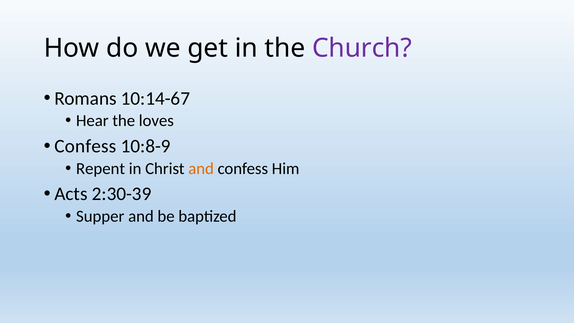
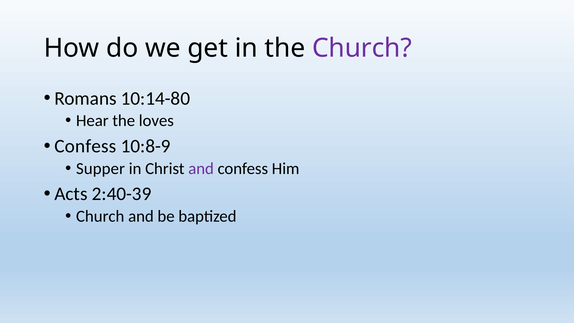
10:14-67: 10:14-67 -> 10:14-80 (155, 98)
Repent: Repent -> Supper (100, 168)
and colour: orange -> purple (201, 168)
2:30-39: 2:30-39 -> 2:40-39 (122, 194)
Supper: Supper -> Church (100, 216)
